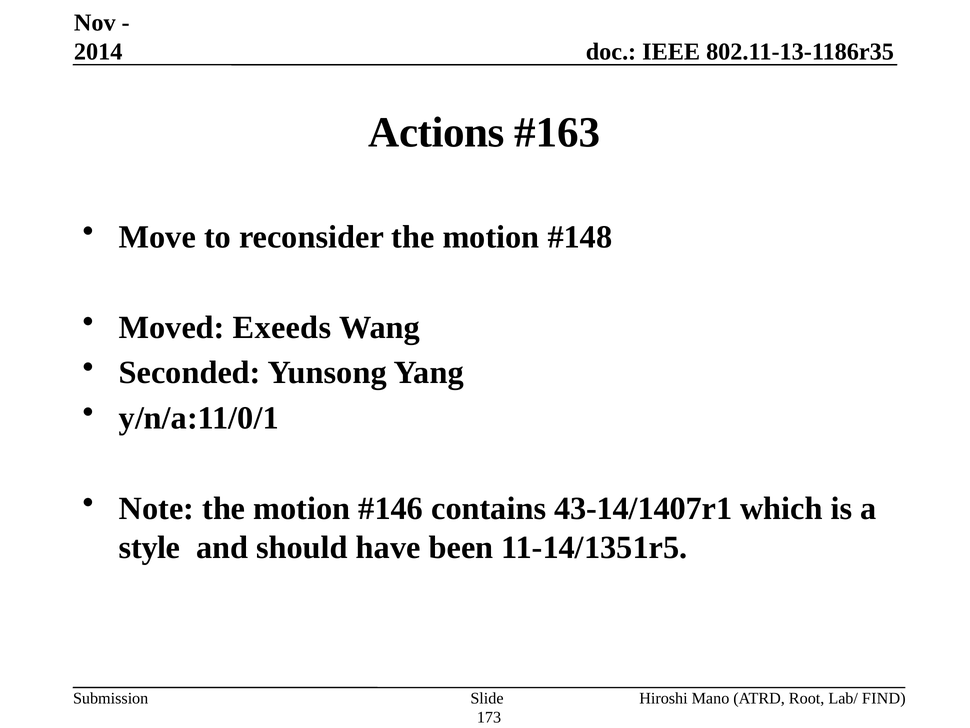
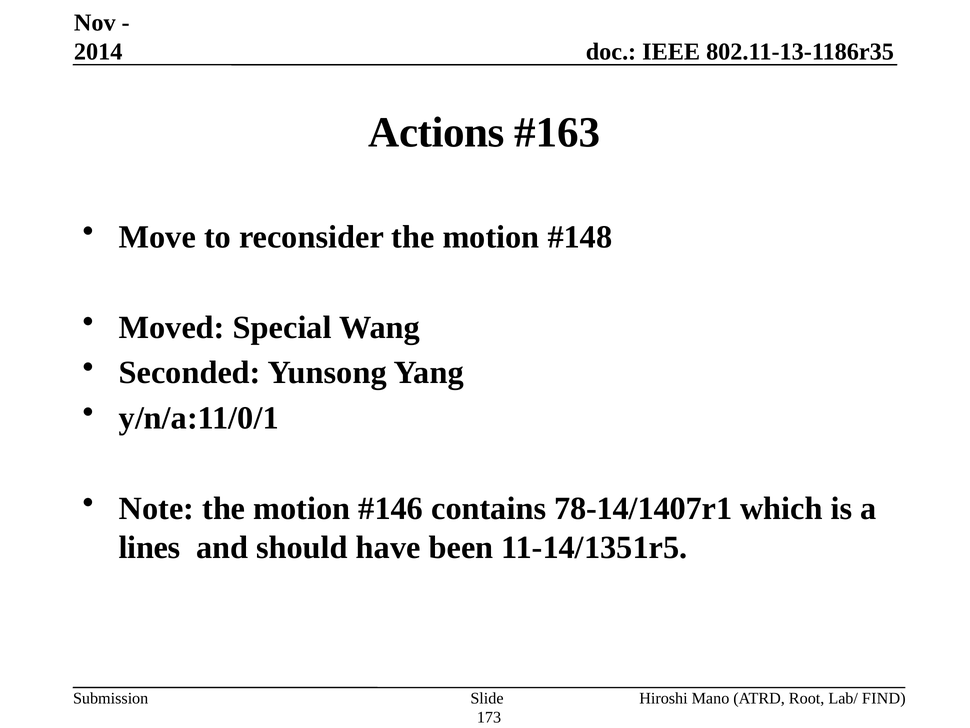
Exeeds: Exeeds -> Special (282, 327)
43-14/1407r1: 43-14/1407r1 -> 78-14/1407r1 (643, 508)
style: style -> lines (150, 547)
